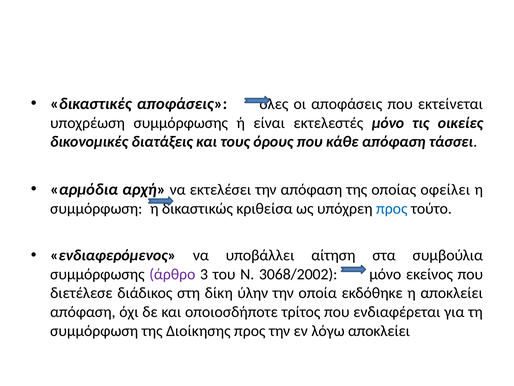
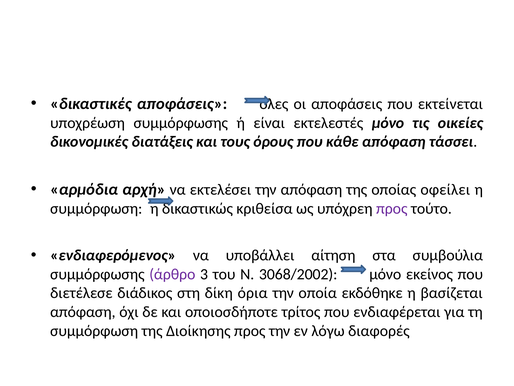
προς colour: blue -> purple (392, 208)
ύλην: ύλην -> όρια (253, 293)
η αποκλείει: αποκλείει -> βασίζεται (452, 293)
λόγω αποκλείει: αποκλείει -> διαφορές (379, 330)
